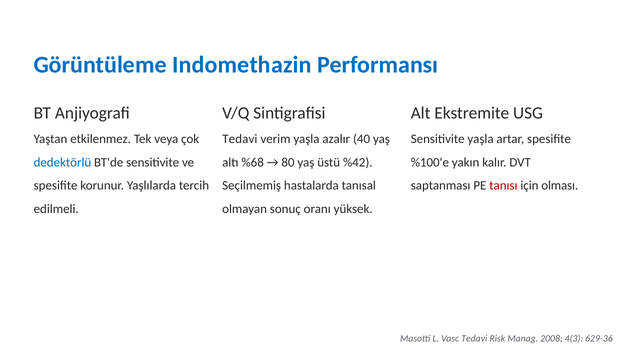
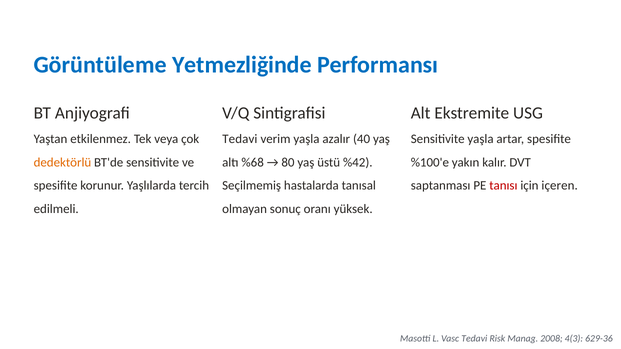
Indomethazin: Indomethazin -> Yetmezliğinde (242, 65)
dedektörlü colour: blue -> orange (62, 163)
olması: olması -> içeren (560, 186)
